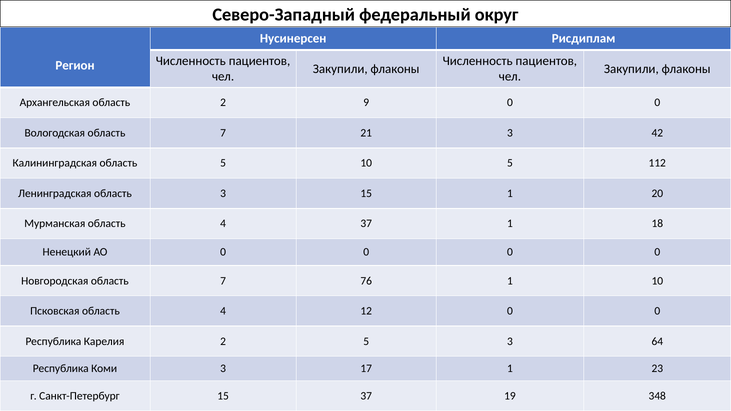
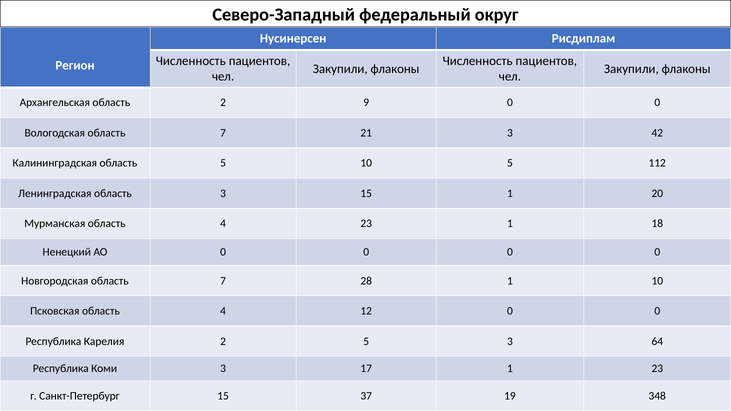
4 37: 37 -> 23 (366, 224)
76: 76 -> 28 (366, 281)
